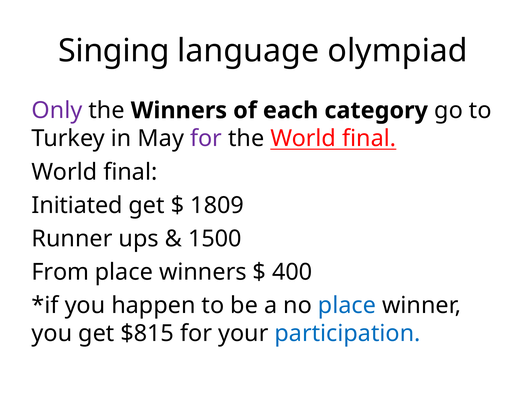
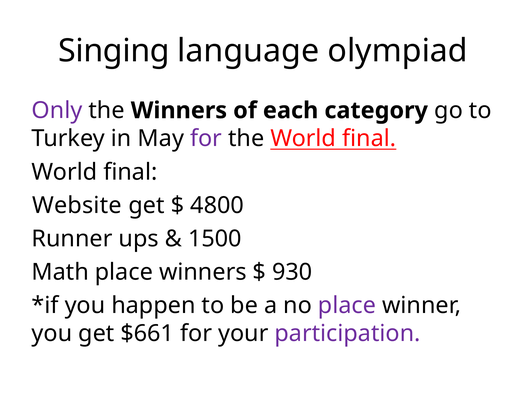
Initiated: Initiated -> Website (77, 205)
1809: 1809 -> 4800 (217, 205)
From: From -> Math (60, 272)
400: 400 -> 930 (292, 272)
place colour: blue -> purple (347, 306)
$815: $815 -> $661 (147, 334)
participation colour: blue -> purple (348, 334)
